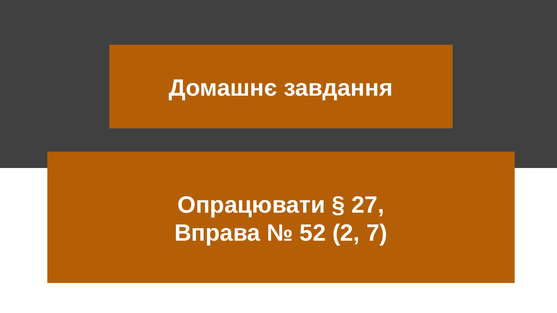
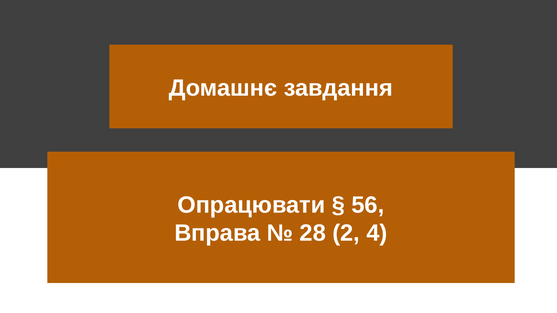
27: 27 -> 56 (368, 205)
52: 52 -> 28 (313, 233)
7: 7 -> 4 (377, 233)
